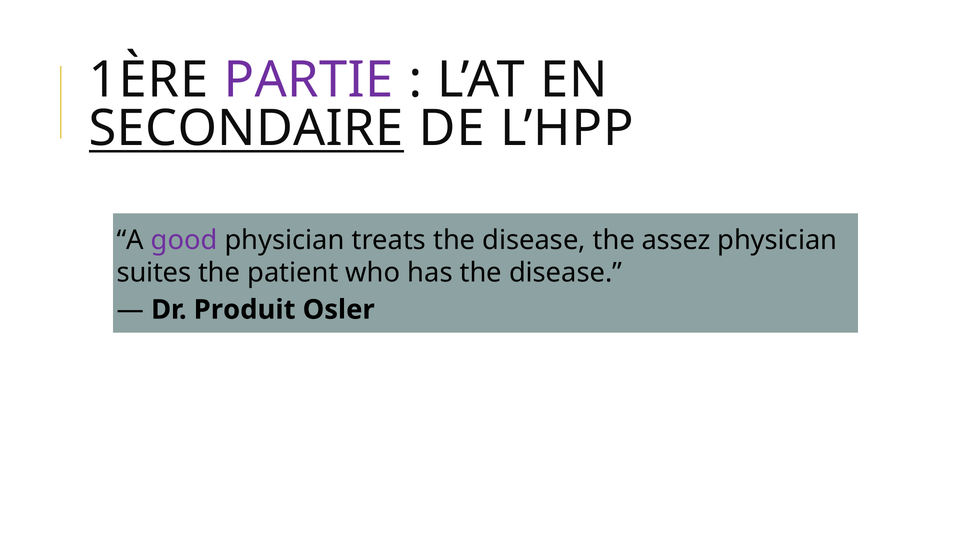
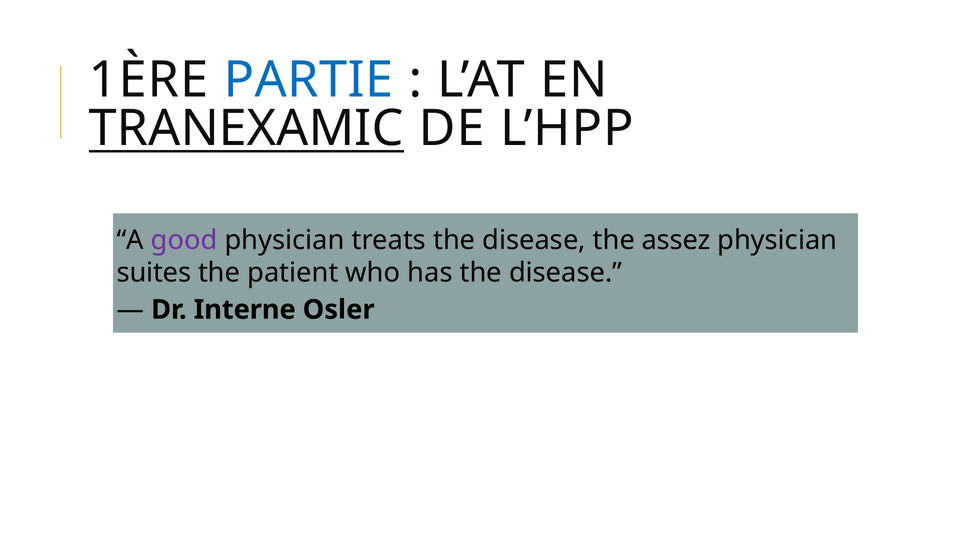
PARTIE colour: purple -> blue (308, 80)
SECONDAIRE: SECONDAIRE -> TRANEXAMIC (246, 128)
Produit: Produit -> Interne (245, 310)
